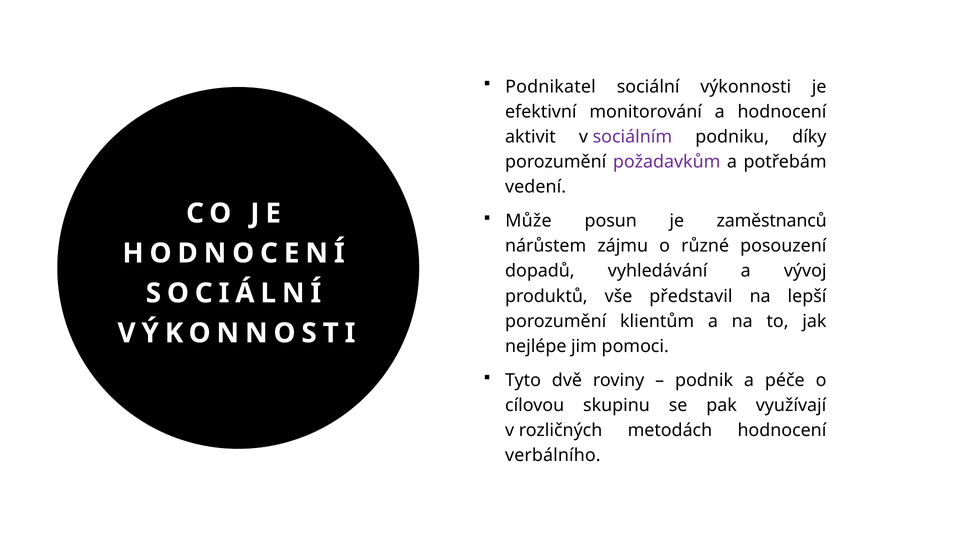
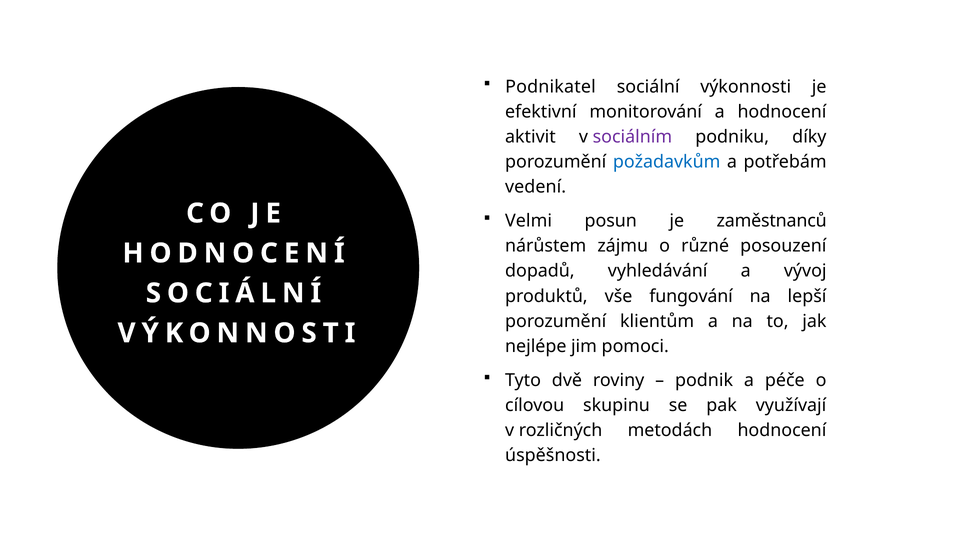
požadavkům colour: purple -> blue (667, 162)
Může: Může -> Velmi (529, 221)
představil: představil -> fungování (691, 296)
verbálního: verbálního -> úspěšnosti (553, 456)
